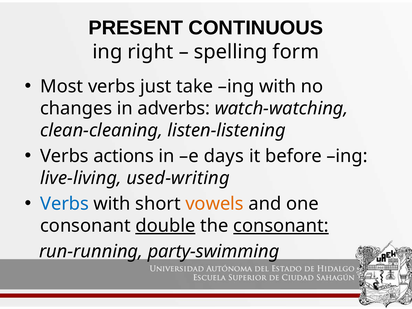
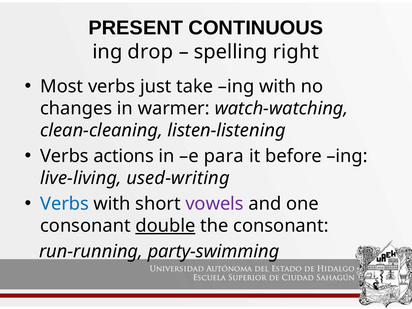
right: right -> drop (150, 52)
form: form -> right (296, 52)
adverbs: adverbs -> warmer (174, 108)
days: days -> para (224, 156)
vowels colour: orange -> purple (215, 204)
consonant underline: present -> none (281, 226)
